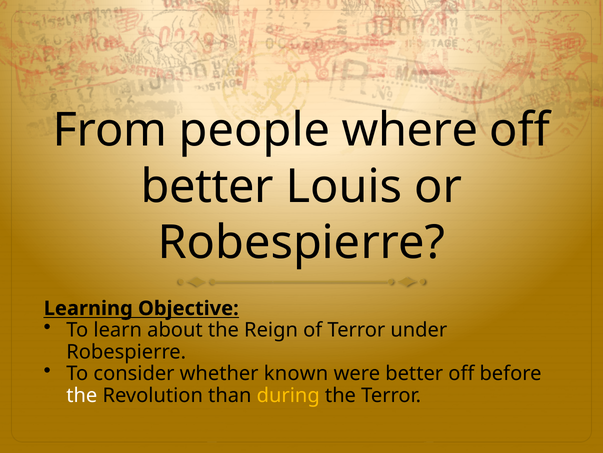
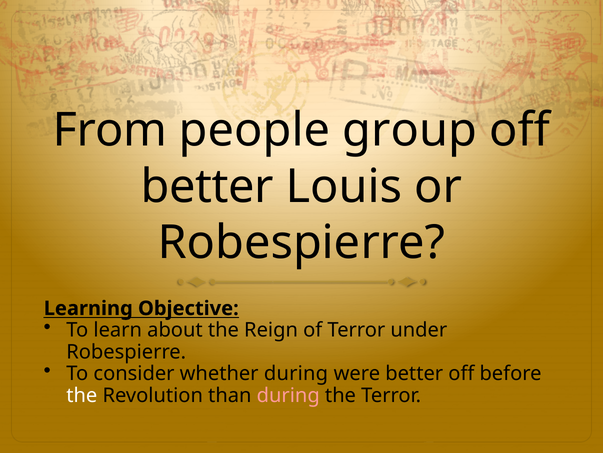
where: where -> group (410, 130)
whether known: known -> during (296, 373)
during colour: yellow -> pink (288, 395)
